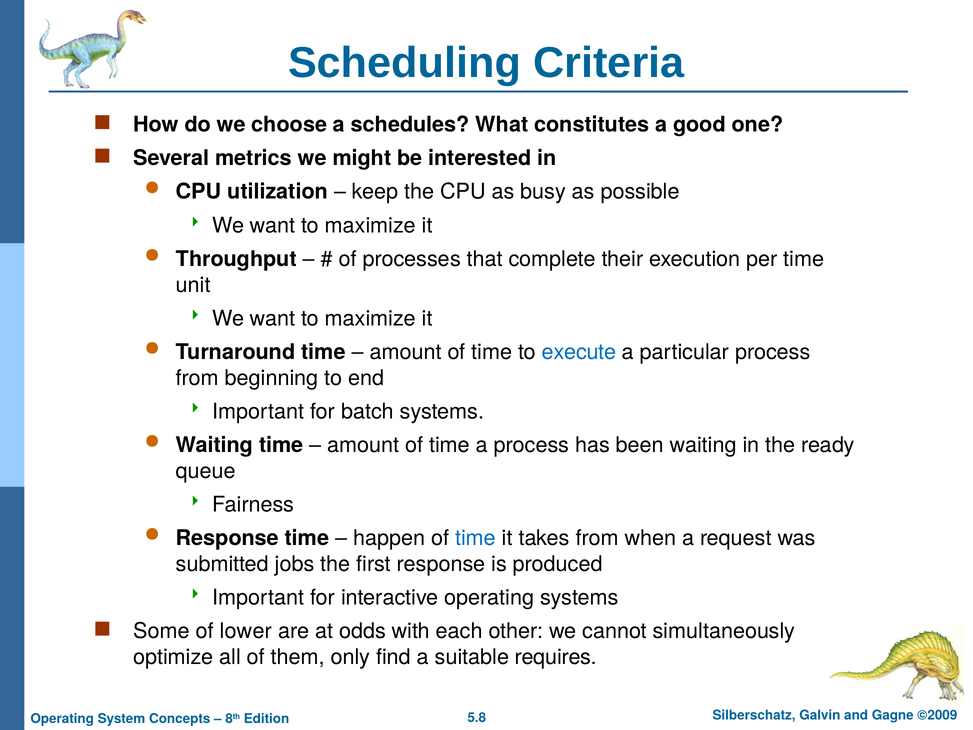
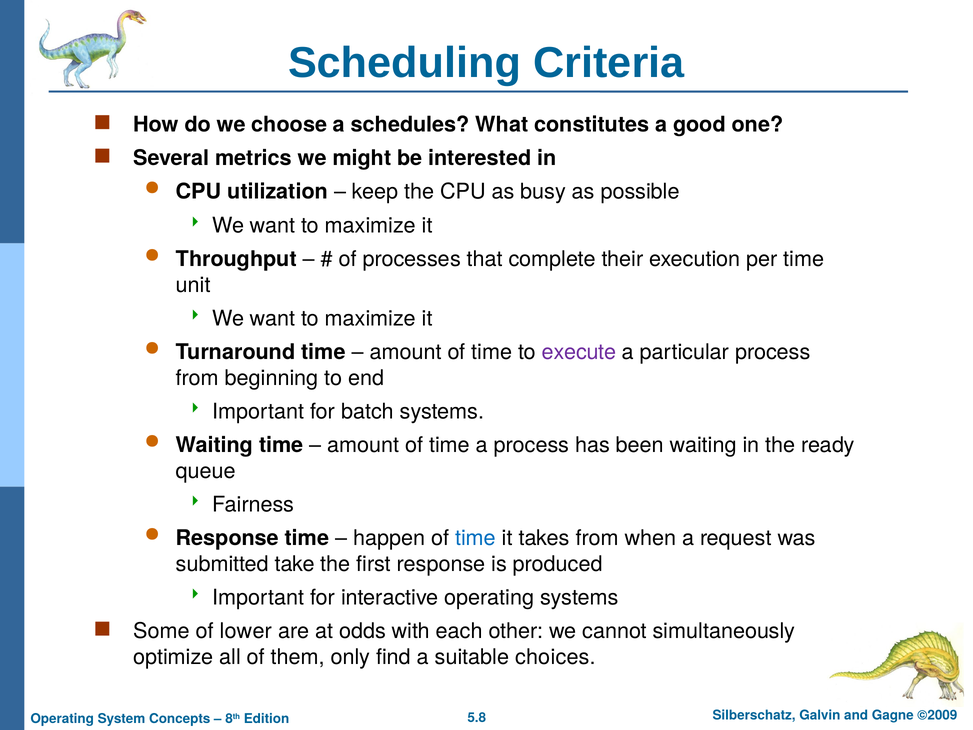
execute colour: blue -> purple (579, 352)
jobs: jobs -> take (295, 564)
requires: requires -> choices (556, 657)
